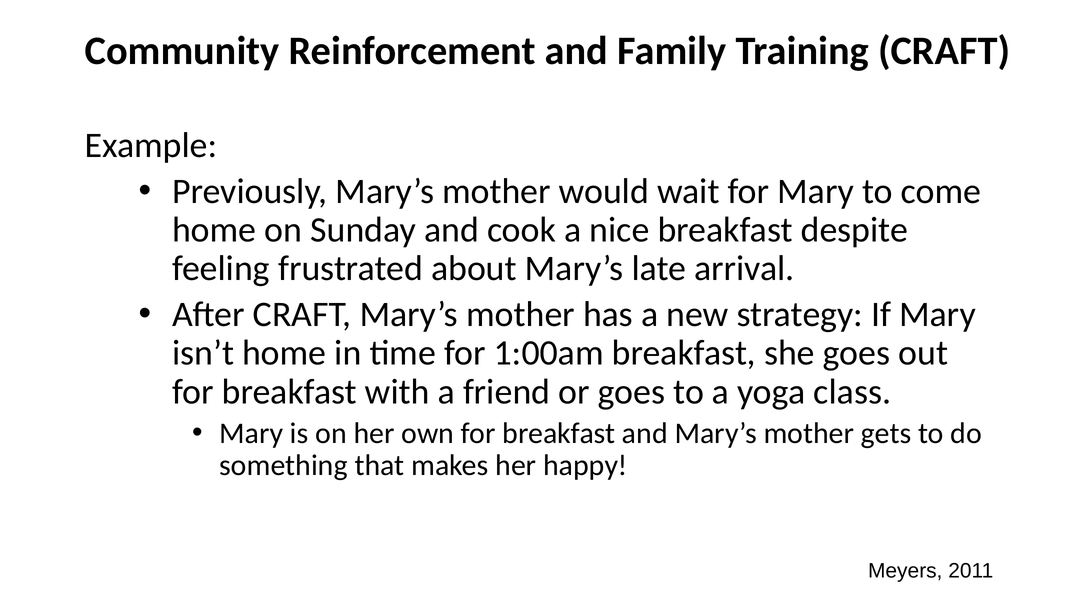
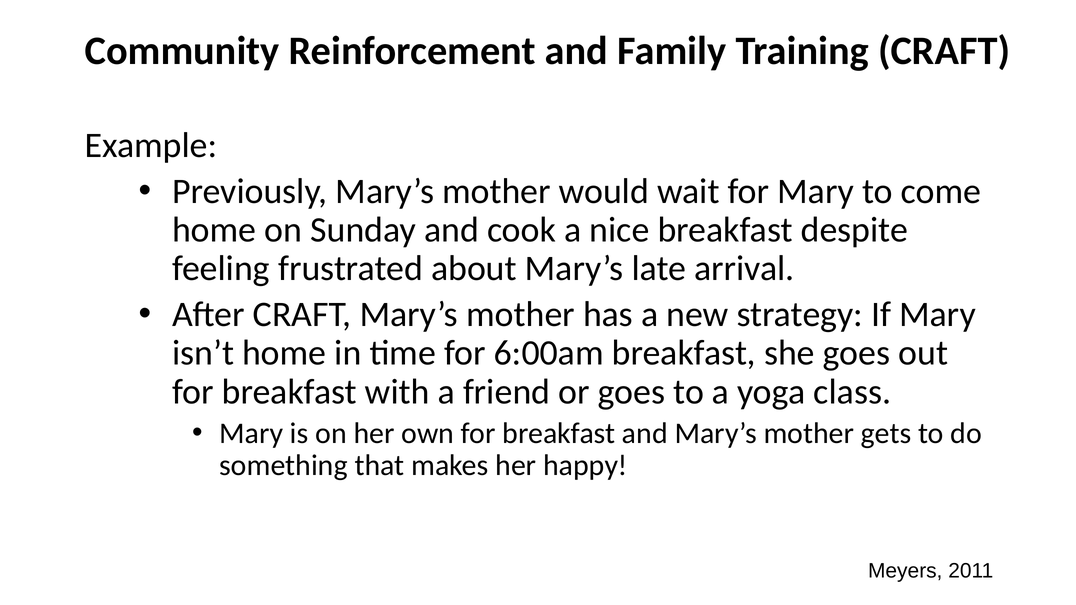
1:00am: 1:00am -> 6:00am (549, 353)
